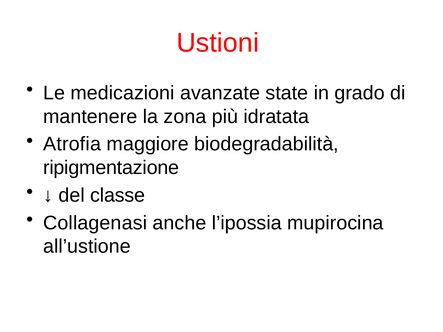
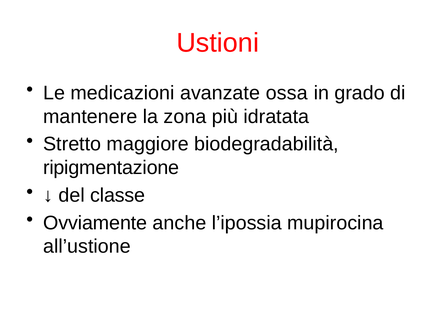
state: state -> ossa (287, 93)
Atrofia: Atrofia -> Stretto (72, 144)
Collagenasi: Collagenasi -> Ovviamente (95, 223)
